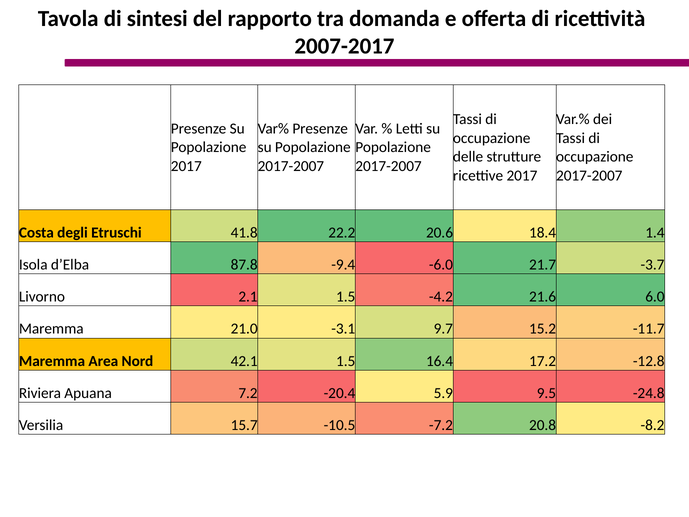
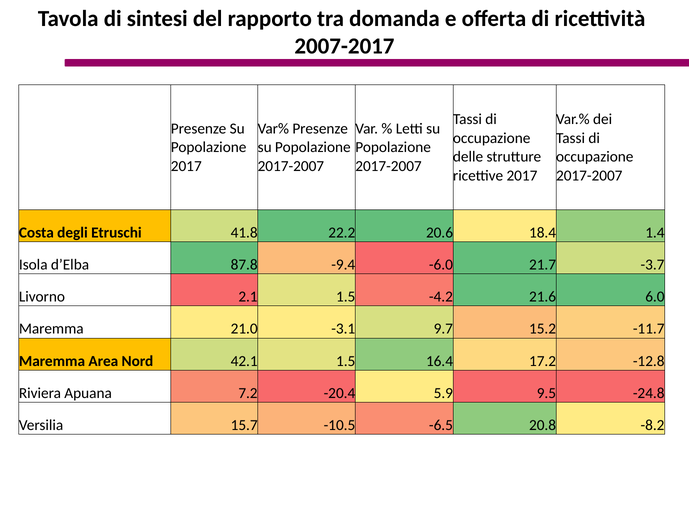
-7.2: -7.2 -> -6.5 (441, 425)
